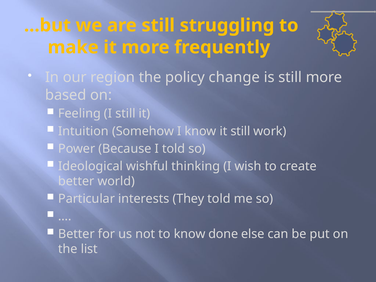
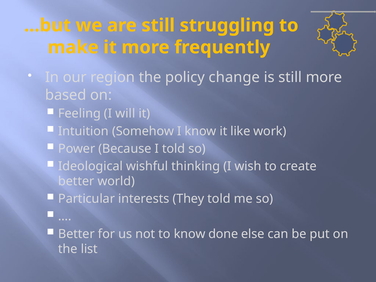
I still: still -> will (125, 114)
it still: still -> like (240, 131)
